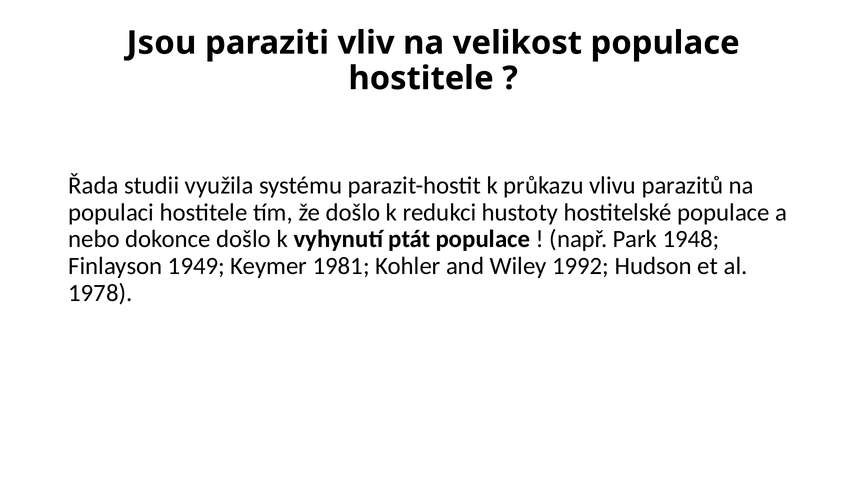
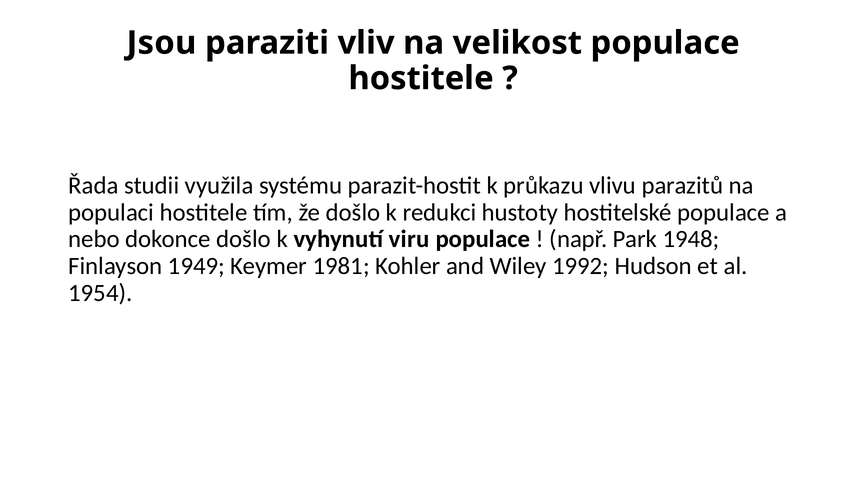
ptát: ptát -> viru (409, 239)
1978: 1978 -> 1954 (100, 293)
